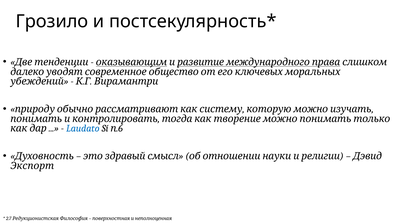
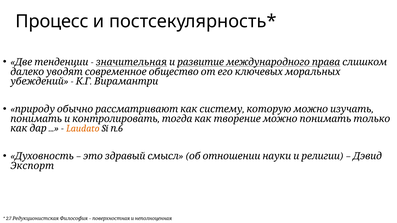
Грозило: Грозило -> Процесс (52, 21)
оказывающим: оказывающим -> значительная (131, 62)
Laudato colour: blue -> orange (83, 129)
